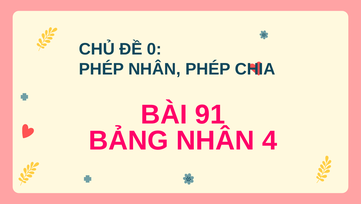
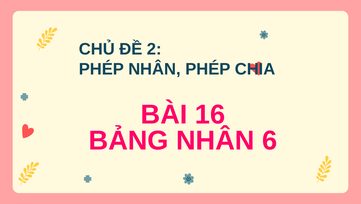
0: 0 -> 2 (154, 49)
91: 91 -> 16 (210, 114)
4: 4 -> 6 (270, 140)
